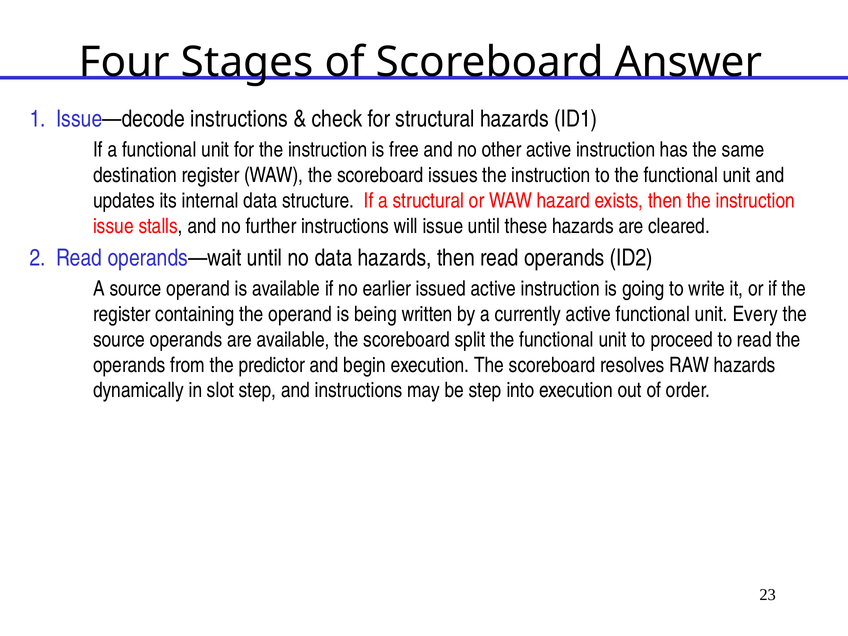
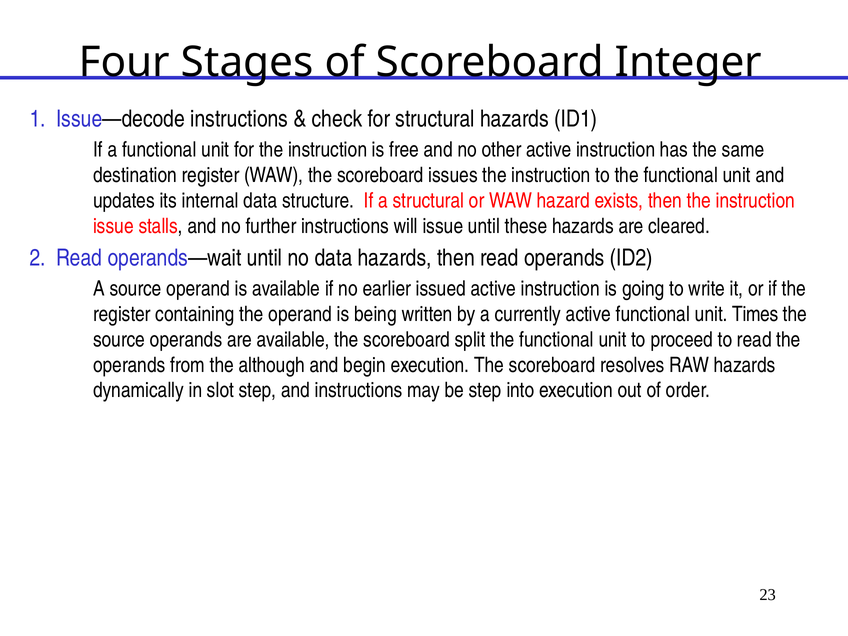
Answer: Answer -> Integer (688, 62)
Every: Every -> Times (755, 314)
predictor: predictor -> although (272, 365)
